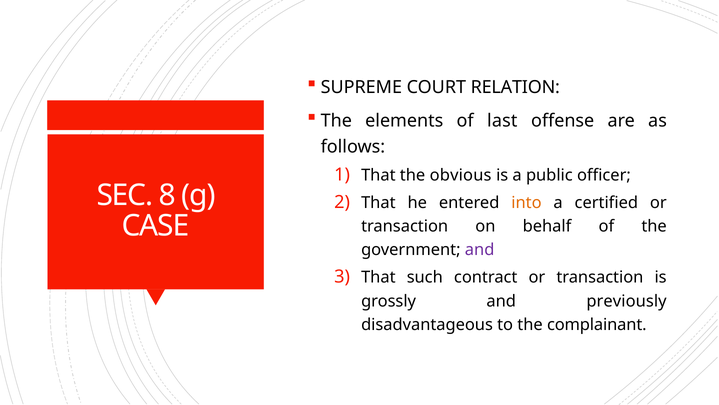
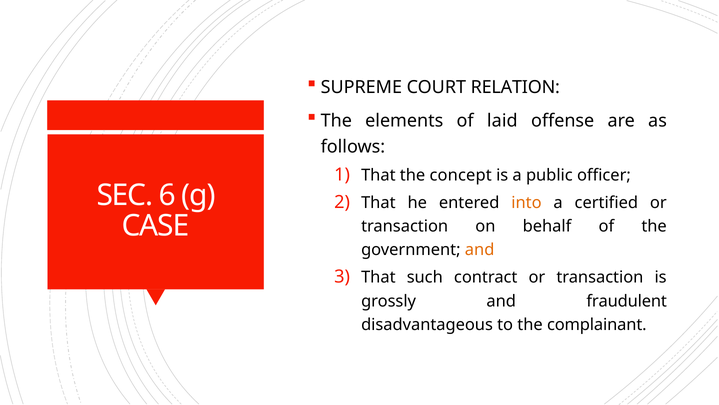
last: last -> laid (502, 121)
obvious: obvious -> concept (461, 175)
8: 8 -> 6 (167, 195)
and colour: purple -> orange (480, 250)
previously: previously -> fraudulent (627, 301)
